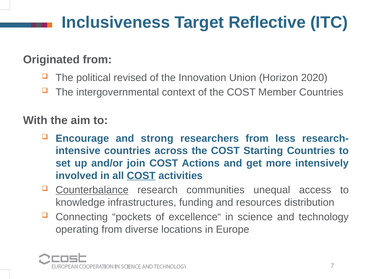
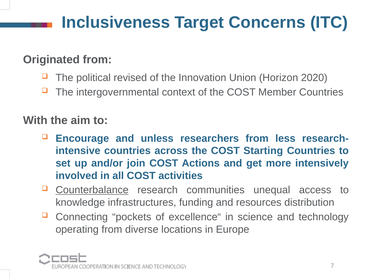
Reflective: Reflective -> Concerns (267, 22)
strong: strong -> unless (157, 138)
COST underline: present -> none (141, 176)
